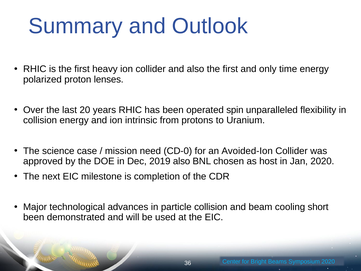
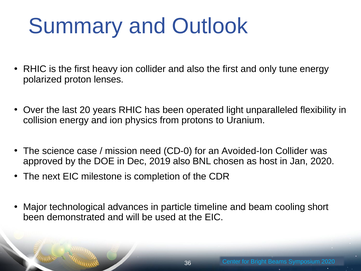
time: time -> tune (288, 69)
spin: spin -> light (235, 110)
intrinsic: intrinsic -> physics (141, 120)
particle collision: collision -> timeline (211, 207)
